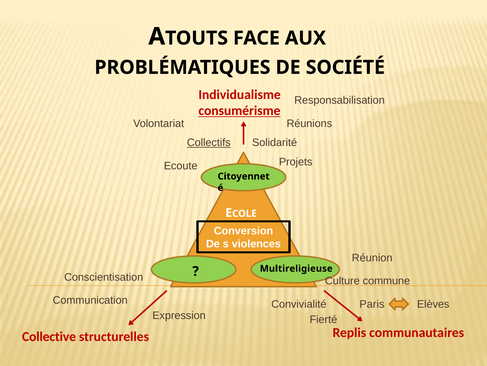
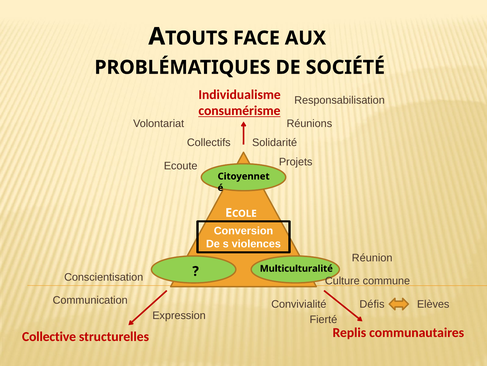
Collectifs underline: present -> none (209, 142)
Multireligieuse: Multireligieuse -> Multiculturalité (296, 268)
Paris: Paris -> Défis (372, 303)
